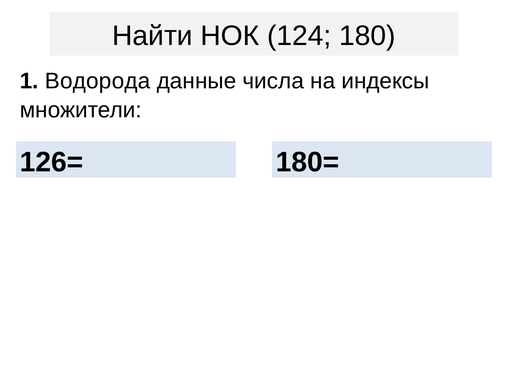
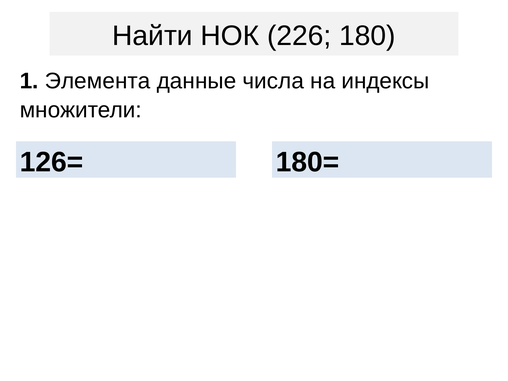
124: 124 -> 226 (299, 36)
Водорода: Водорода -> Элемента (98, 81)
